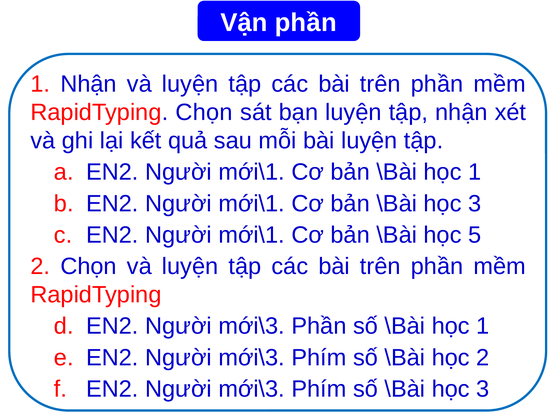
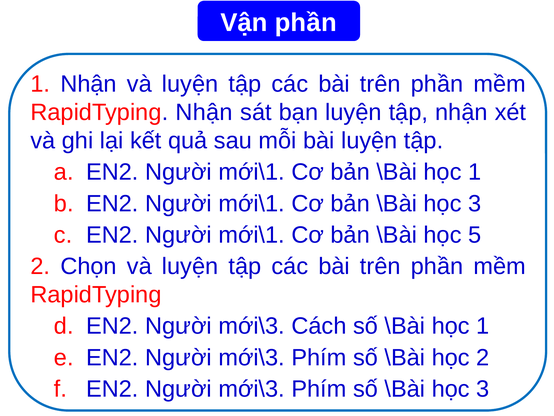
RapidTyping Chọn: Chọn -> Nhận (204, 112)
mới\3 Phần: Phần -> Cách (319, 326)
